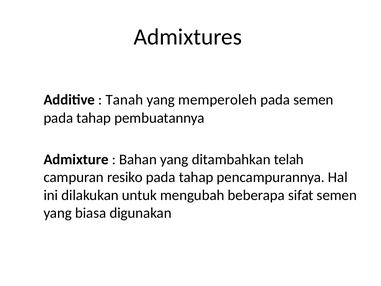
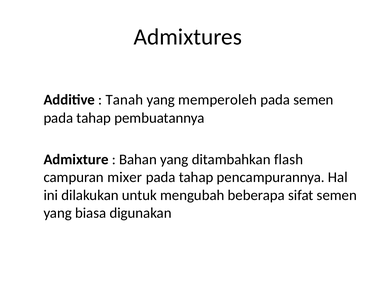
telah: telah -> flash (289, 159)
resiko: resiko -> mixer (125, 177)
